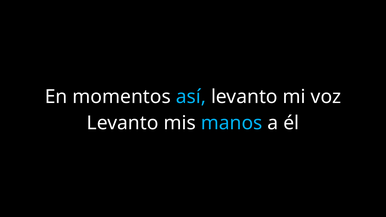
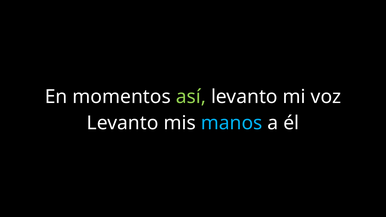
así colour: light blue -> light green (191, 97)
